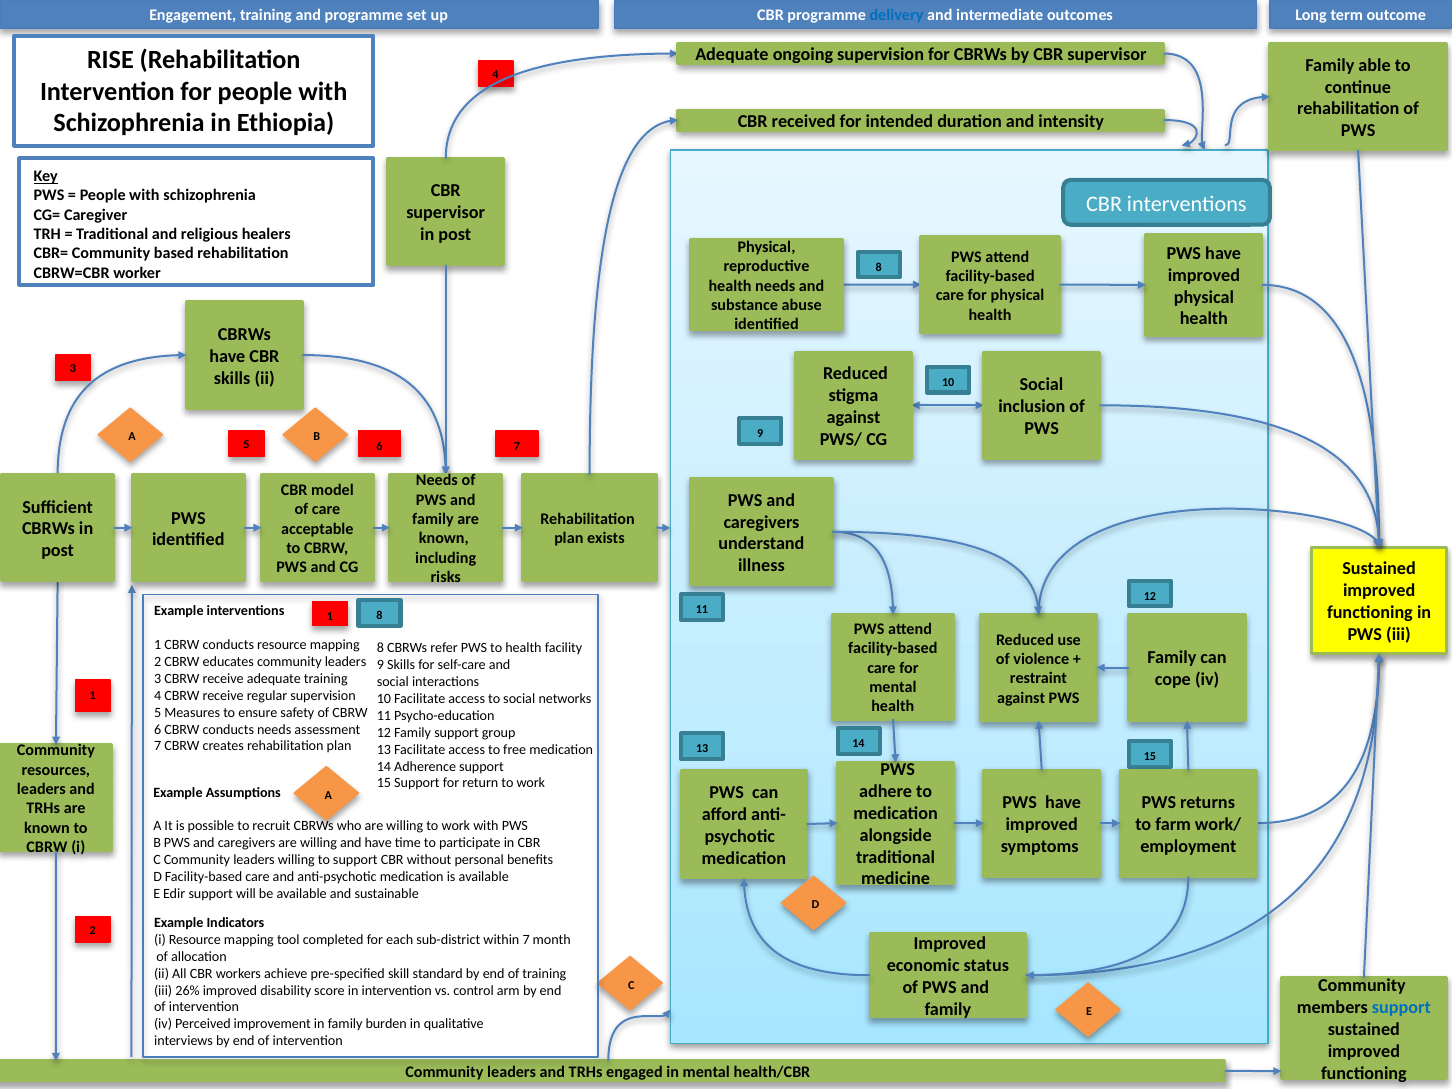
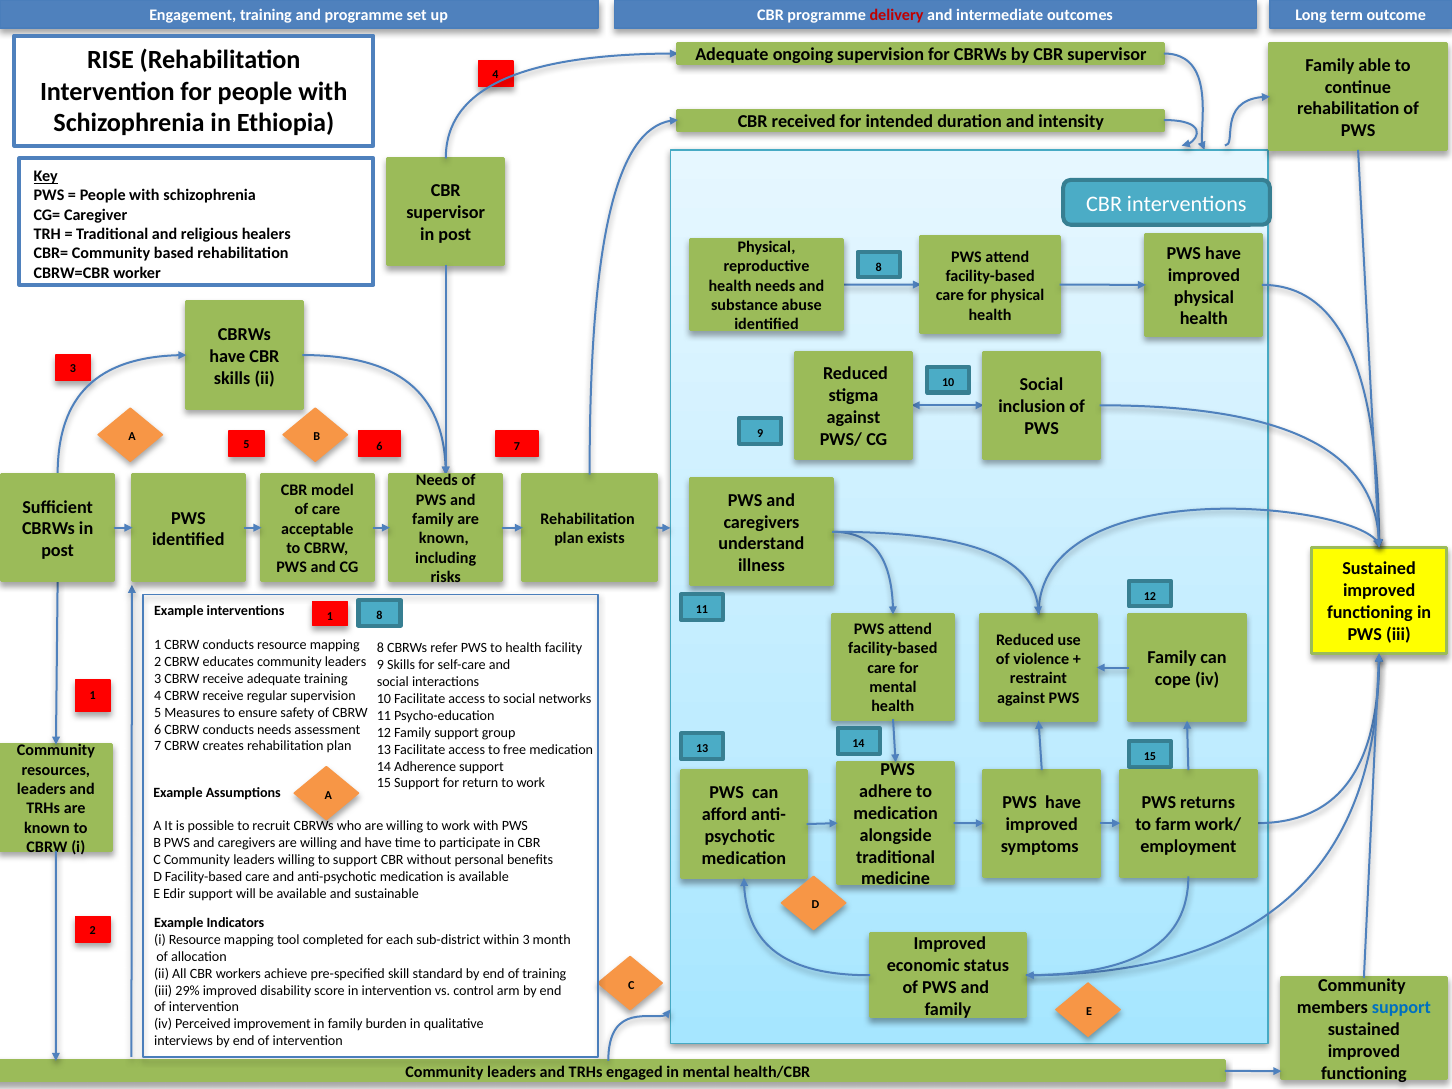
delivery colour: blue -> red (897, 15)
within 7: 7 -> 3 (526, 940)
26%: 26% -> 29% (188, 990)
